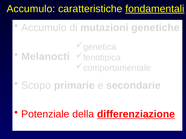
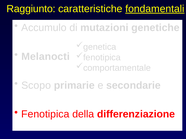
Accumulo: Accumulo -> Raggiunto (31, 9)
Potenziale: Potenziale -> Fenotipica (45, 115)
differenziazione underline: present -> none (136, 115)
